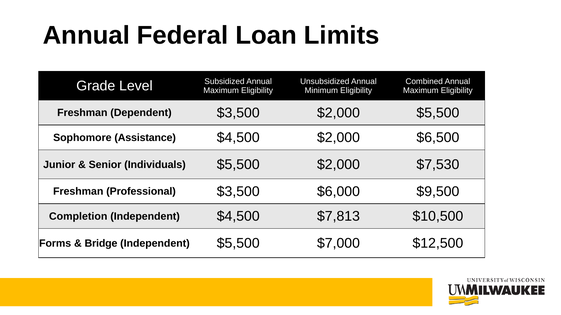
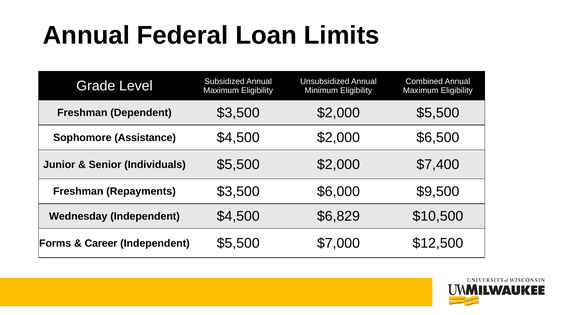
$7,530: $7,530 -> $7,400 (438, 165)
Professional: Professional -> Repayments (141, 192)
Completion: Completion -> Wednesday (78, 217)
$7,813: $7,813 -> $6,829 (338, 217)
Bridge: Bridge -> Career (101, 244)
